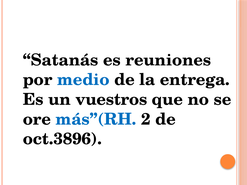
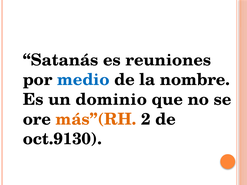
entrega: entrega -> nombre (195, 80)
vuestros: vuestros -> dominio (111, 100)
más”(RH colour: blue -> orange (96, 119)
oct.3896: oct.3896 -> oct.9130 (62, 139)
